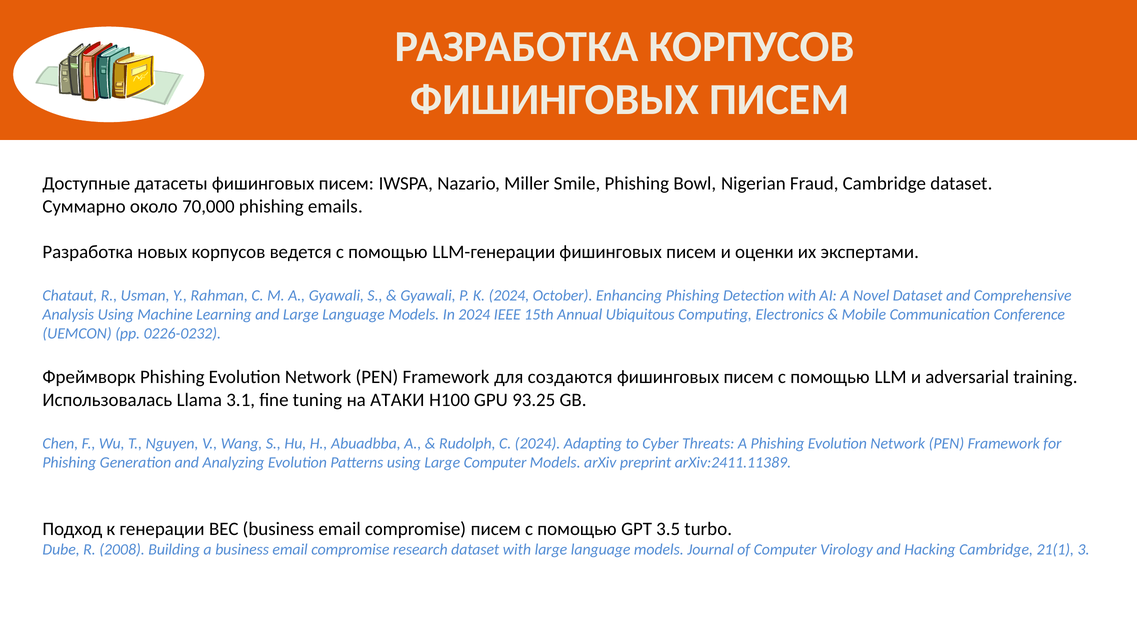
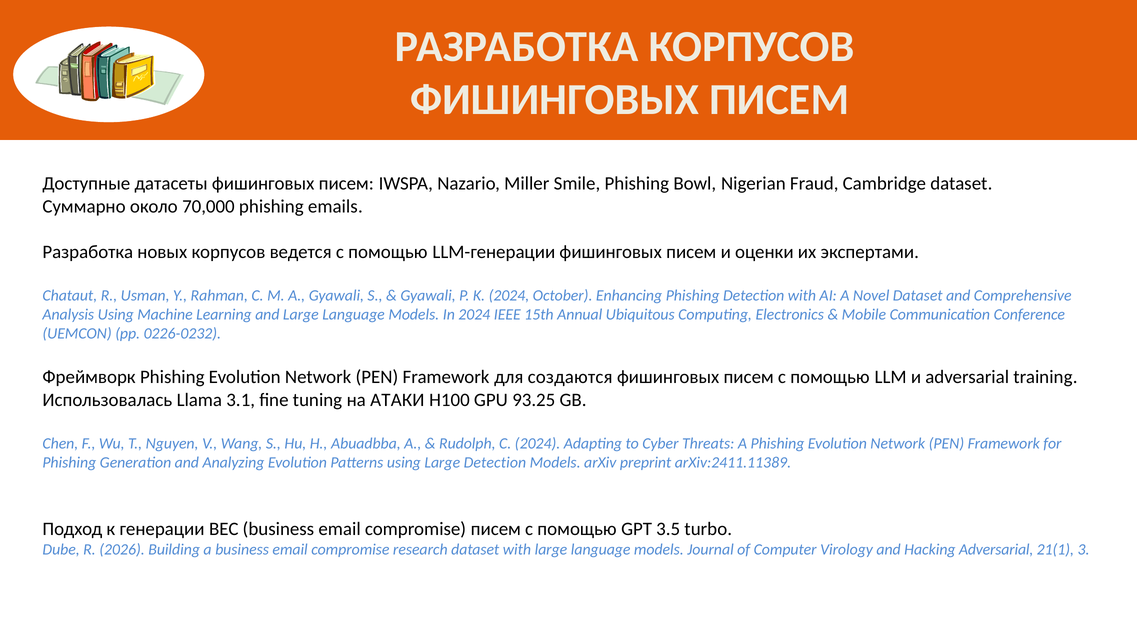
Large Computer: Computer -> Detection (495, 462)
2008: 2008 -> 2026 (122, 549)
Hacking Cambridge: Cambridge -> Adversarial (996, 549)
